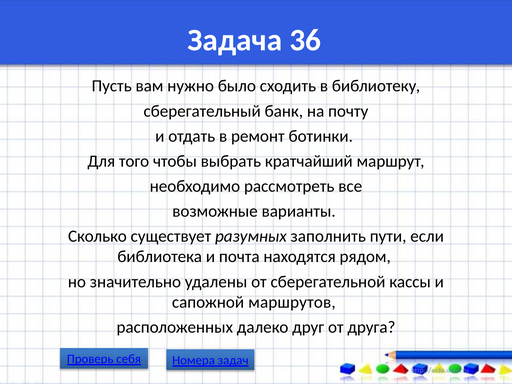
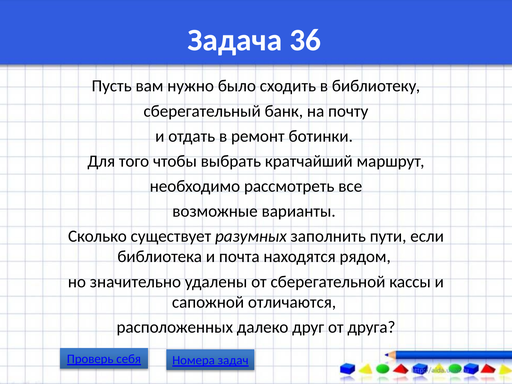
маршрутов: маршрутов -> отличаются (292, 302)
